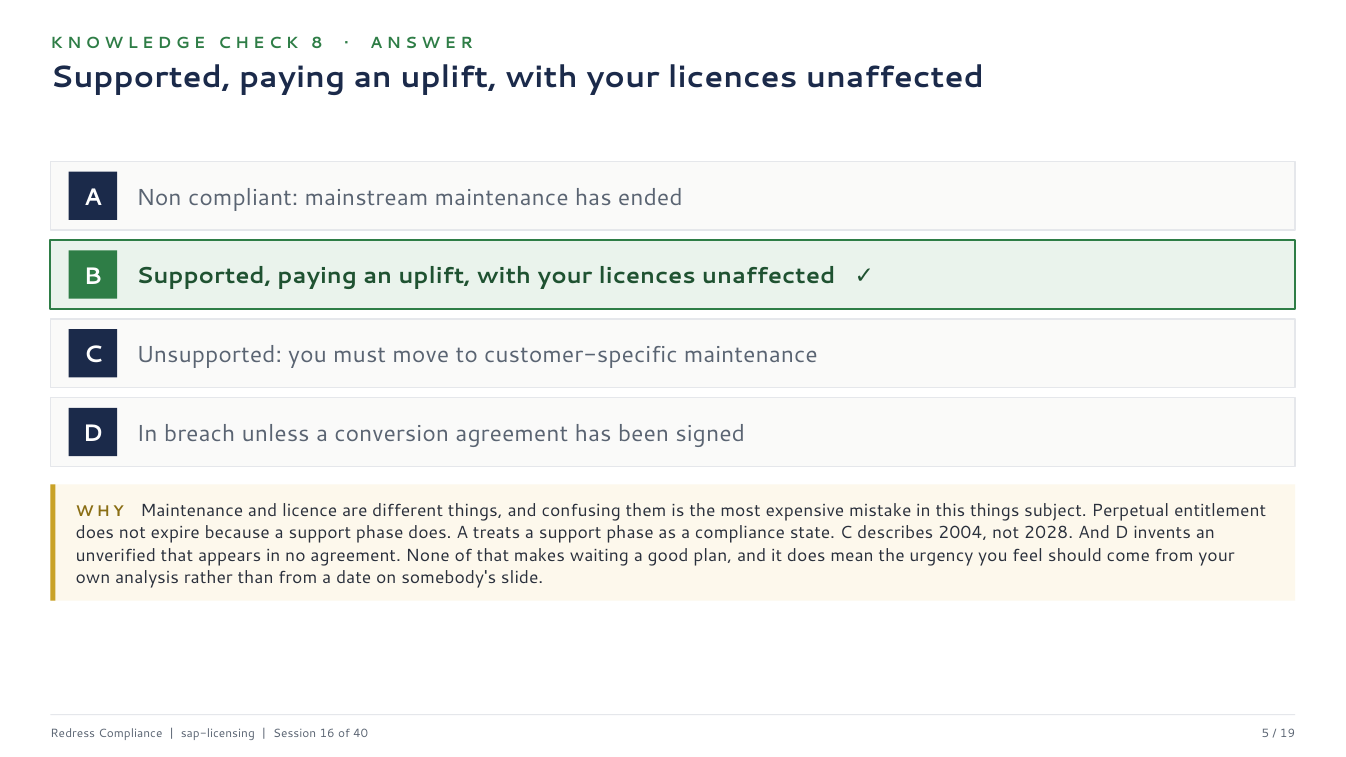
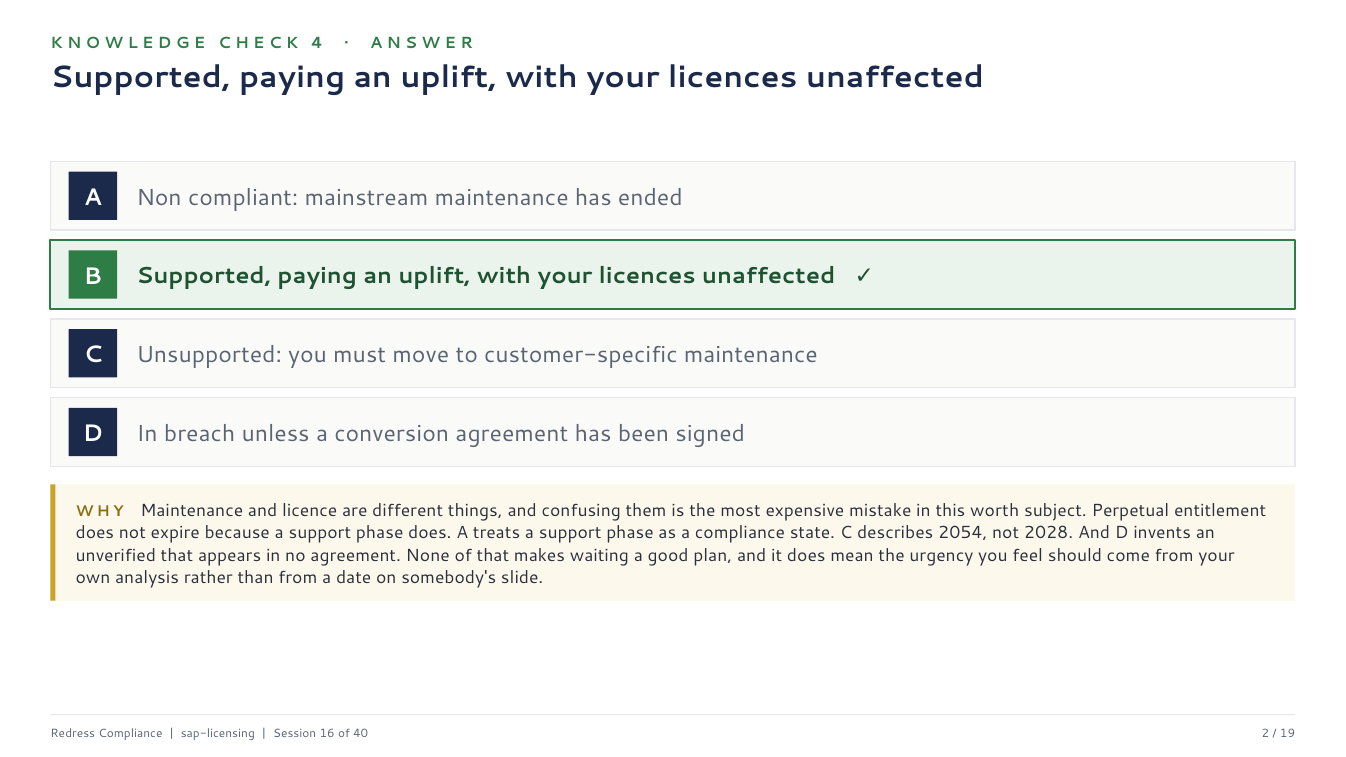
8: 8 -> 4 (317, 44)
this things: things -> worth (995, 511)
2004: 2004 -> 2054 (963, 533)
5: 5 -> 2 (1265, 734)
